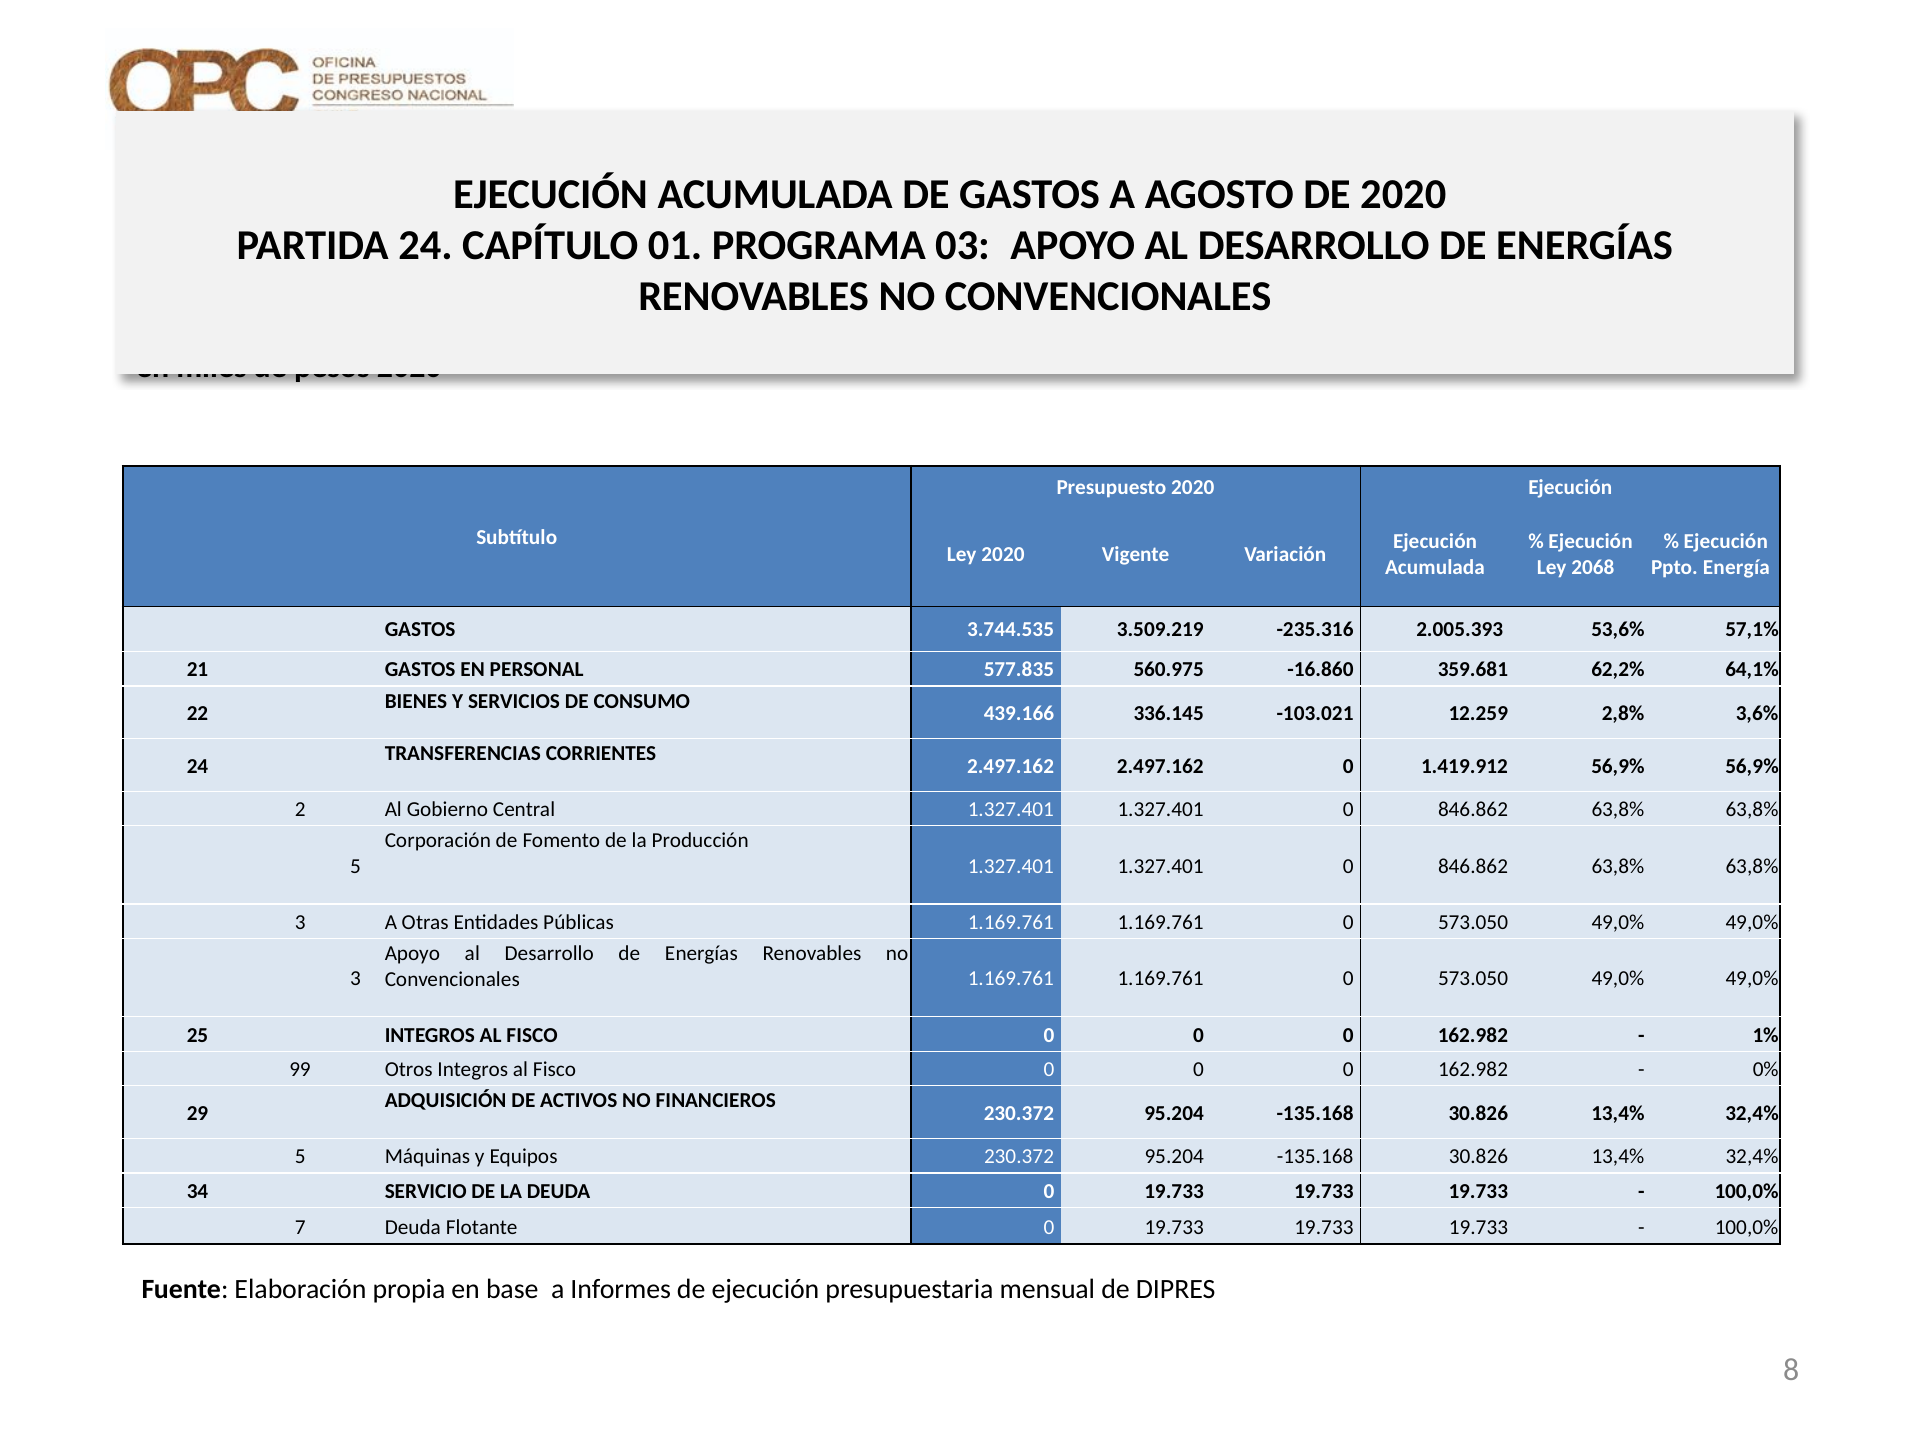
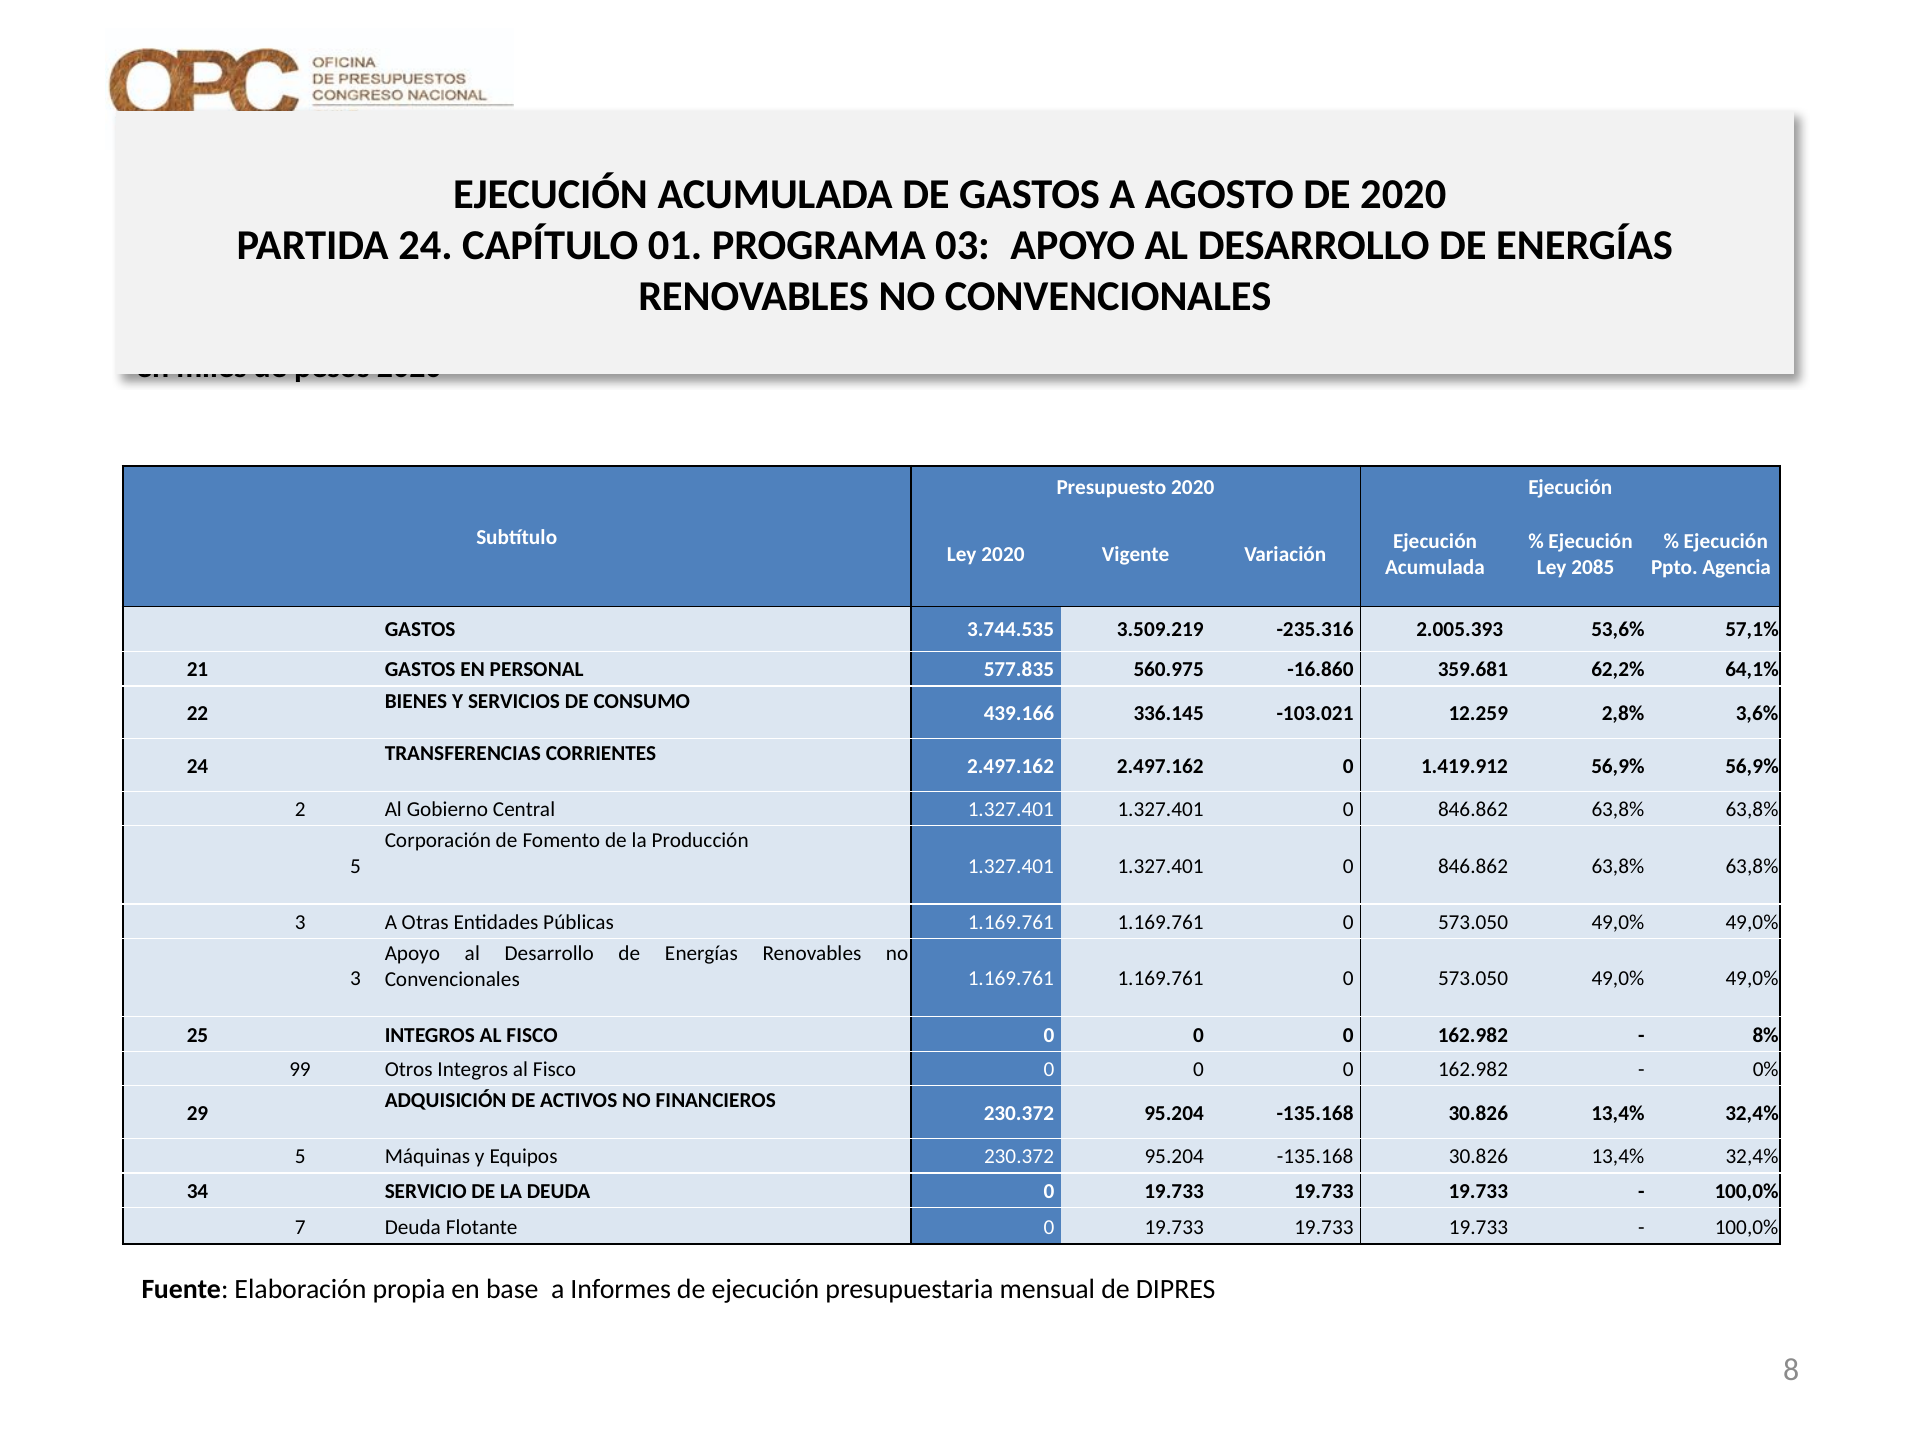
2068: 2068 -> 2085 (1593, 568)
Energía: Energía -> Agencia (1737, 568)
1%: 1% -> 8% (1766, 1036)
